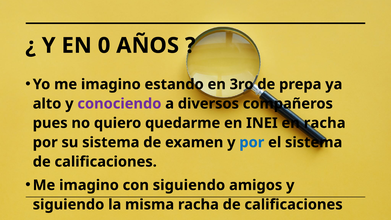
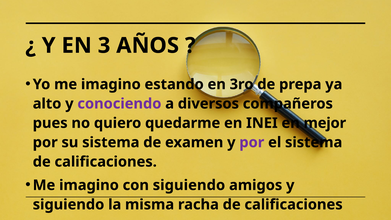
0: 0 -> 3 (104, 46)
en racha: racha -> mejor (325, 123)
por colour: blue -> purple (252, 142)
